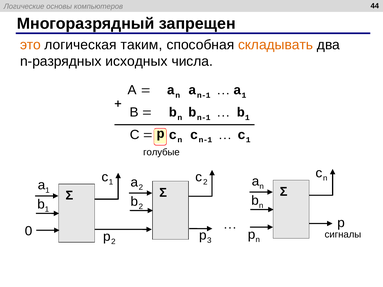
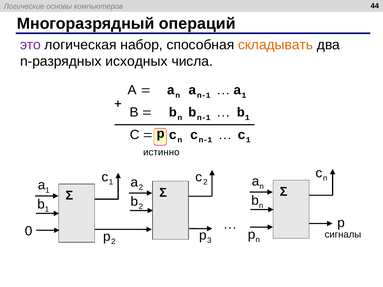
запрещен: запрещен -> операций (197, 24)
это colour: orange -> purple (30, 45)
таким: таким -> набор (142, 45)
голубые: голубые -> истинно (161, 152)
